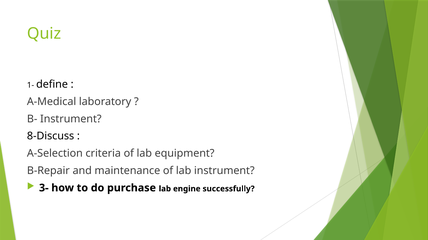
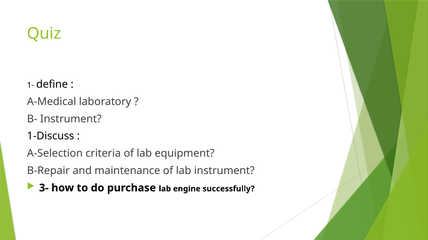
8-Discuss: 8-Discuss -> 1-Discuss (51, 137)
